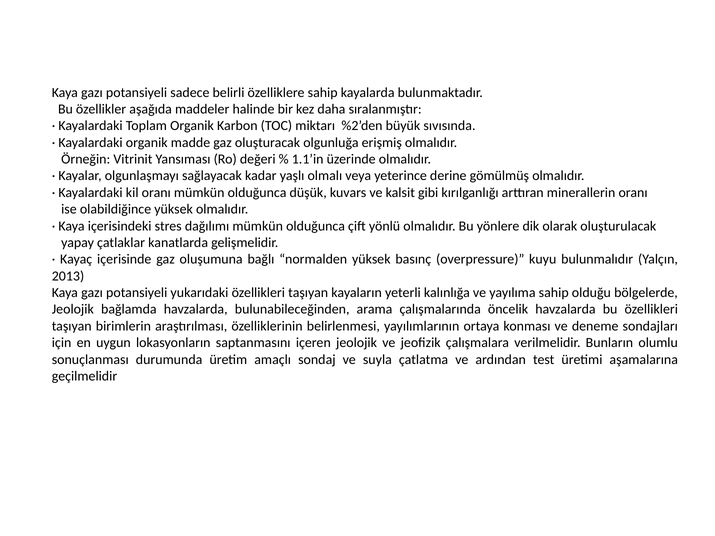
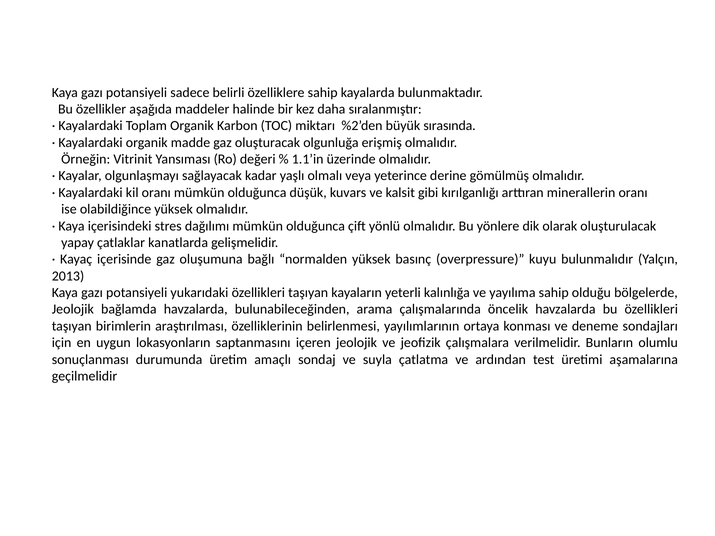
sıvısında: sıvısında -> sırasında (450, 126)
